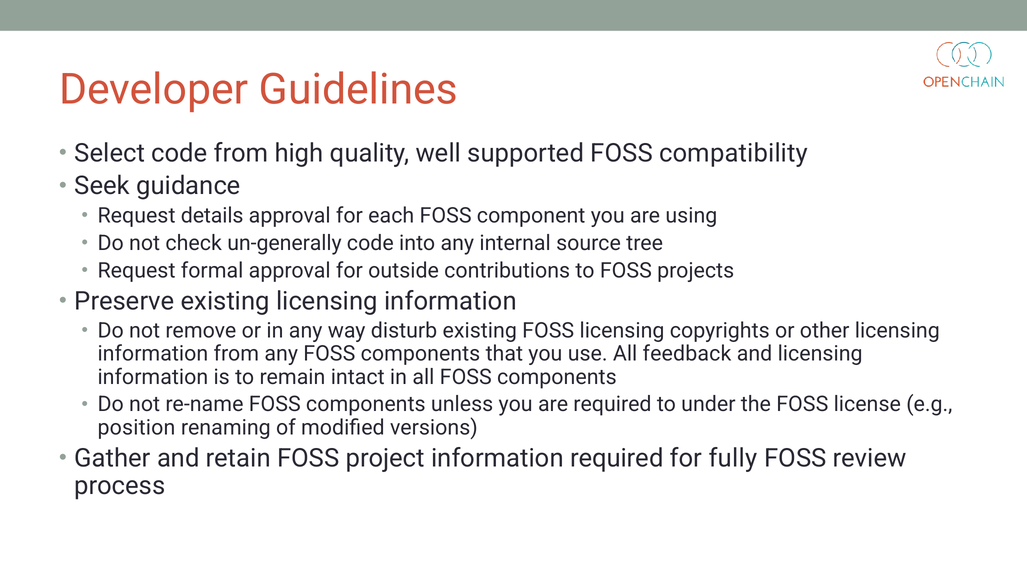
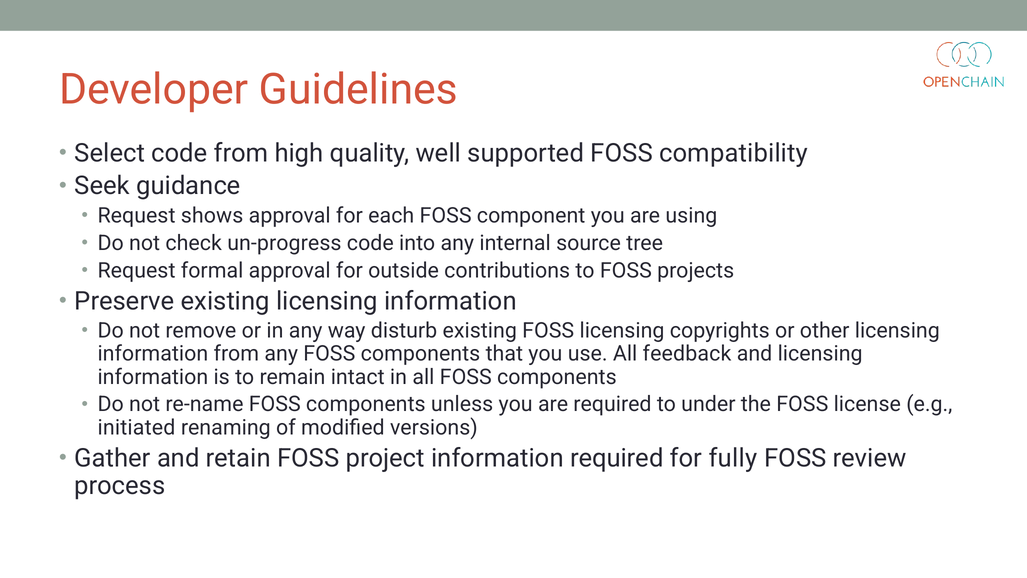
details: details -> shows (212, 216)
un-generally: un-generally -> un-progress (284, 243)
position: position -> initiated (136, 427)
